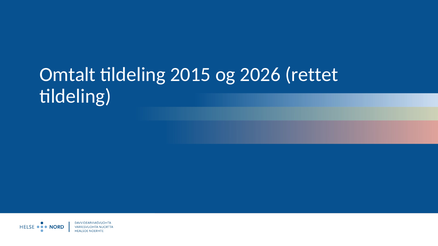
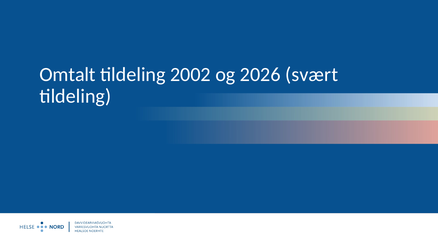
2015: 2015 -> 2002 (190, 75)
rettet: rettet -> svært (312, 75)
